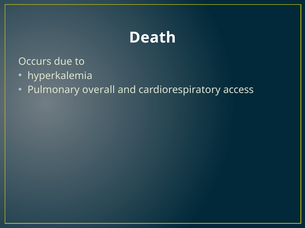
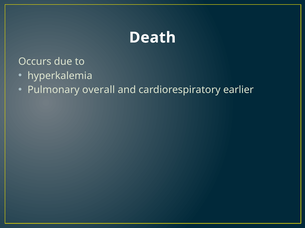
access: access -> earlier (238, 90)
